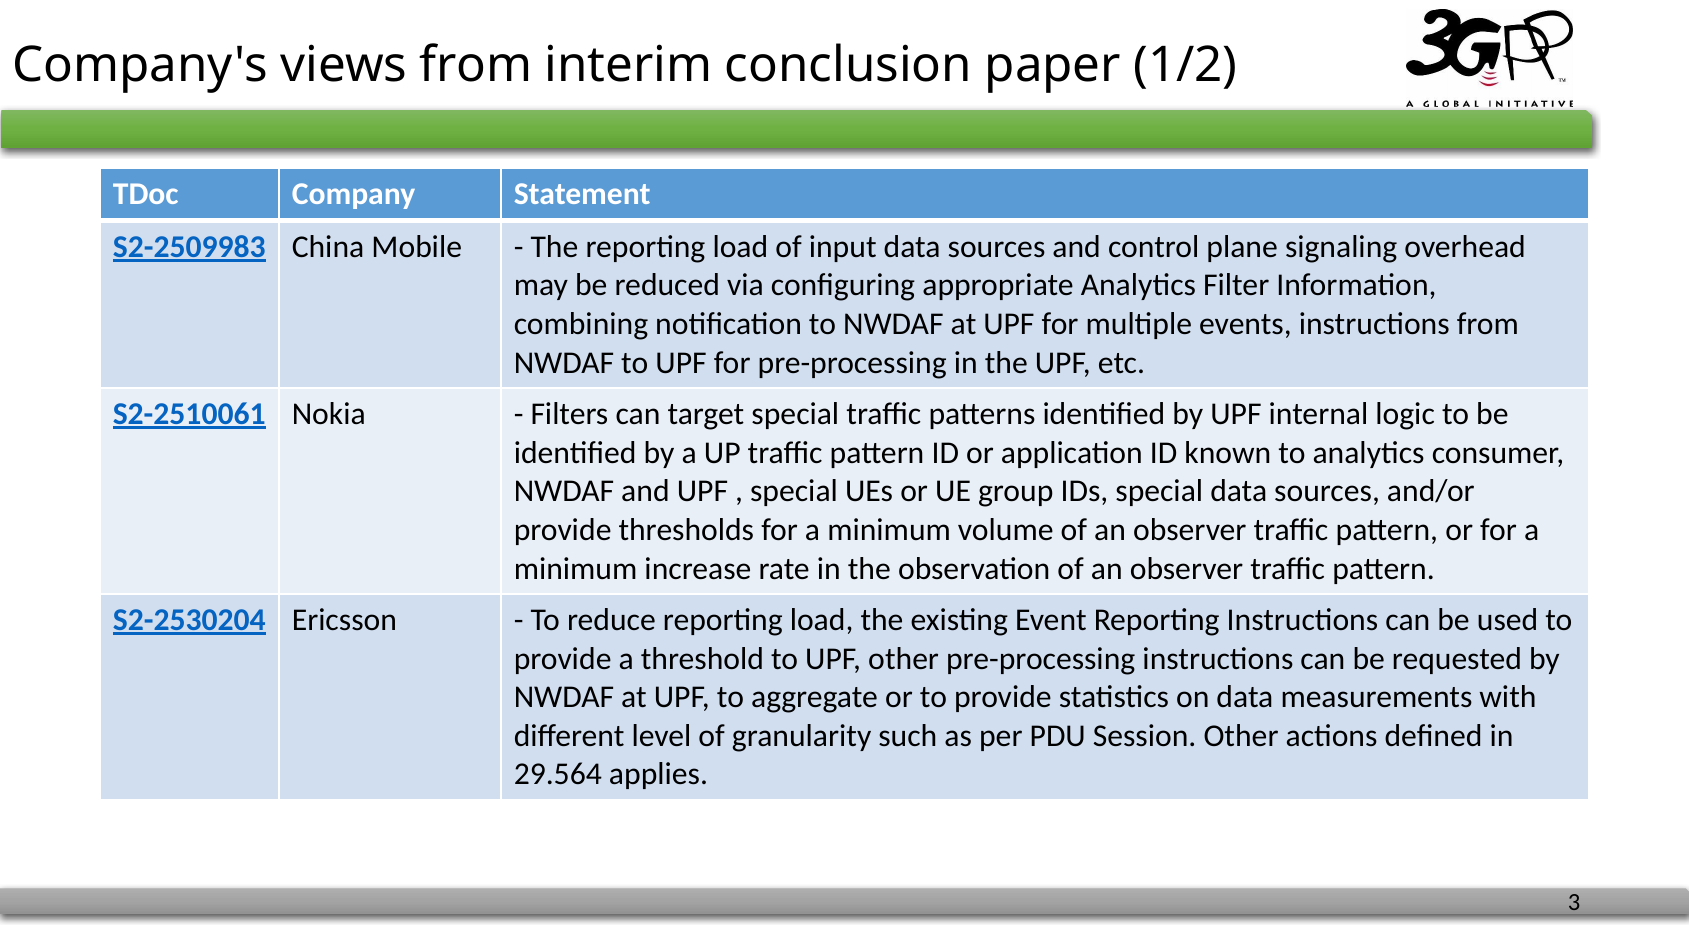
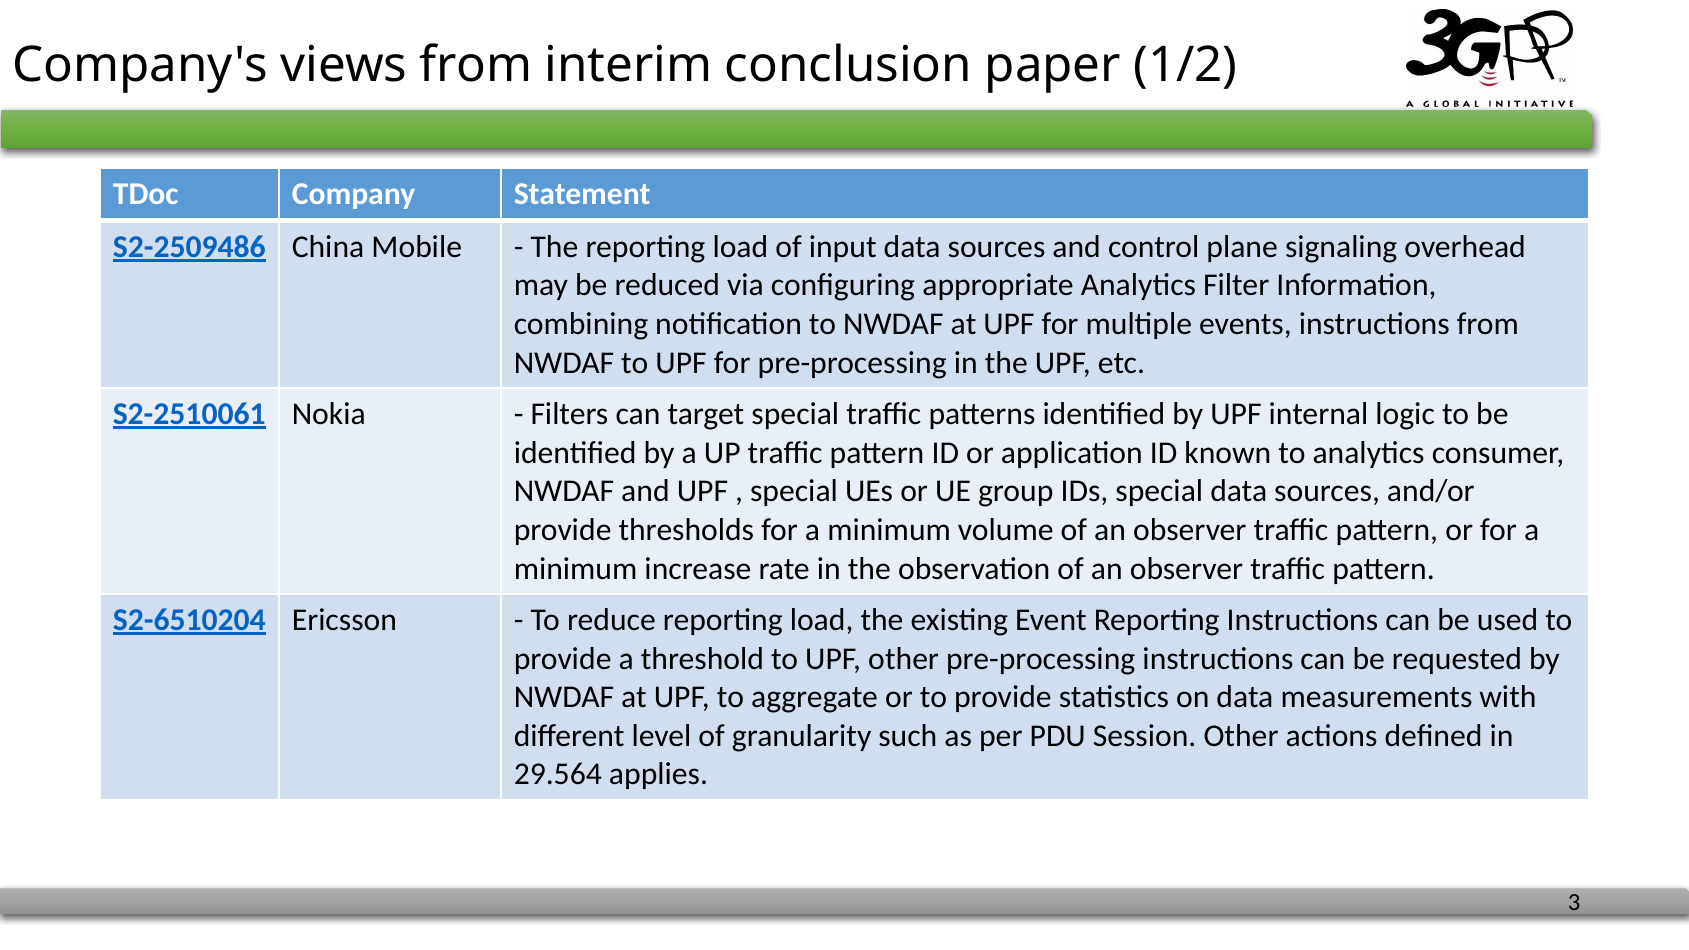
S2-2509983: S2-2509983 -> S2-2509486 (189, 247)
S2-2530204: S2-2530204 -> S2-6510204 (189, 620)
